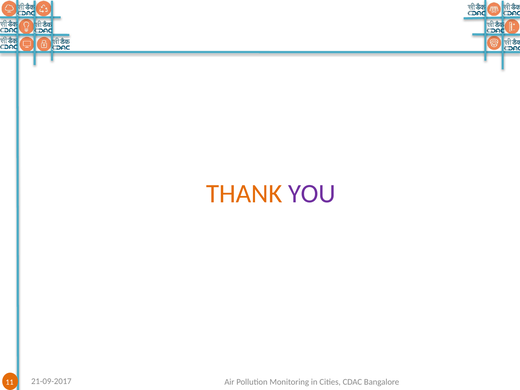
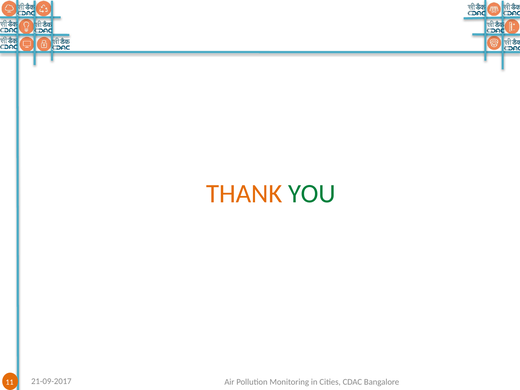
YOU colour: purple -> green (312, 194)
